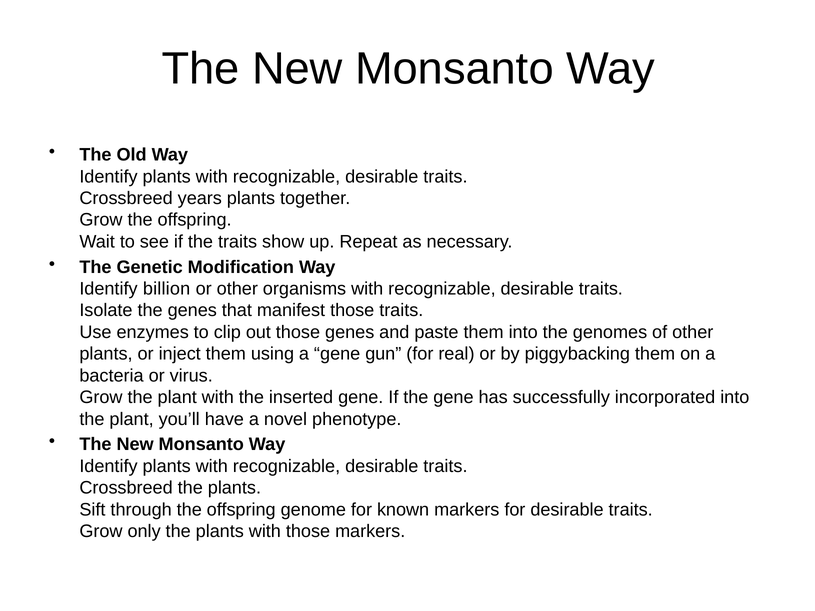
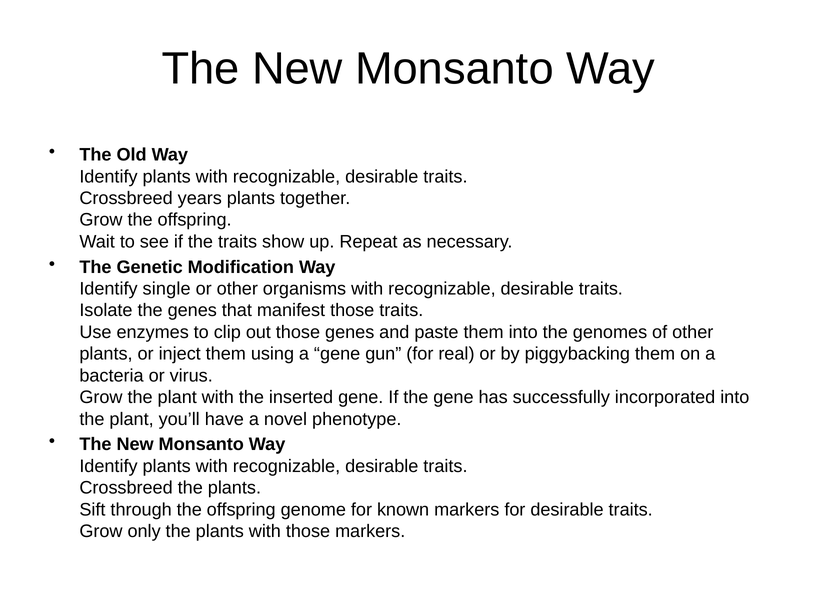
billion: billion -> single (167, 289)
